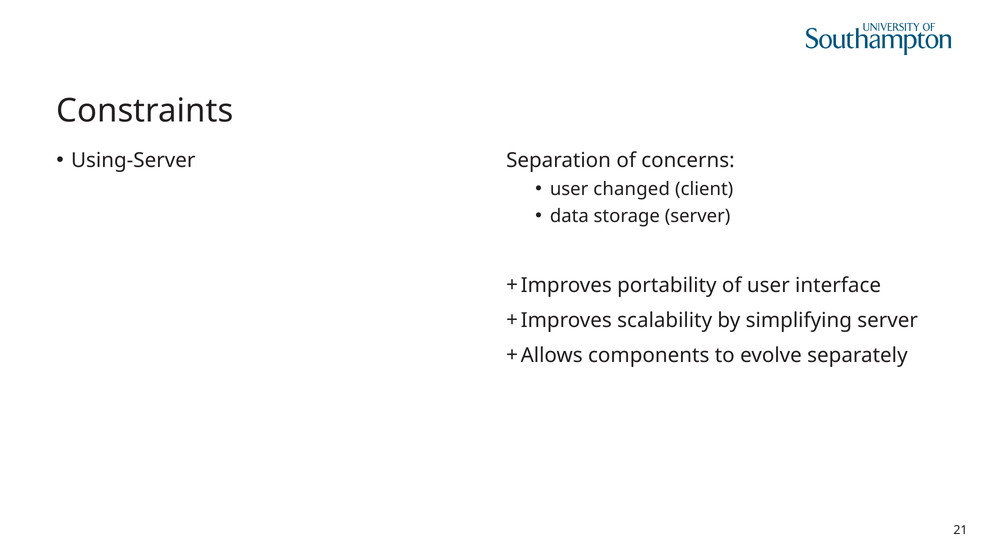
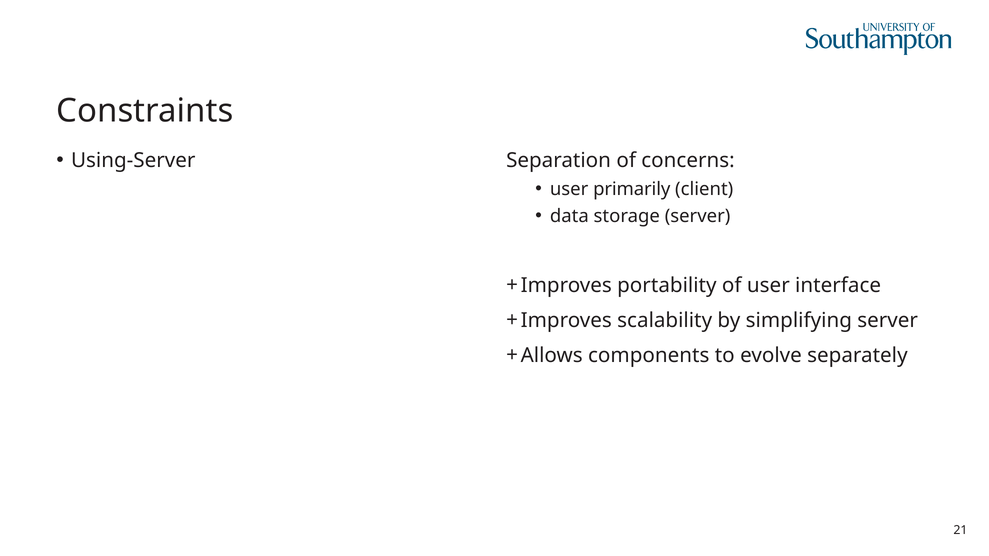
changed: changed -> primarily (632, 189)
